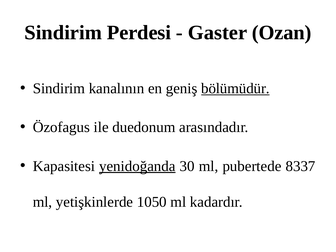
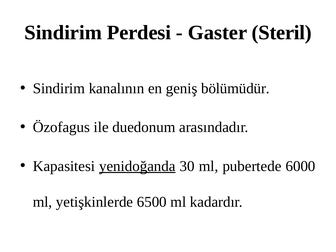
Ozan: Ozan -> Steril (282, 33)
bölümüdür underline: present -> none (235, 88)
8337: 8337 -> 6000 (301, 166)
1050: 1050 -> 6500 (152, 202)
